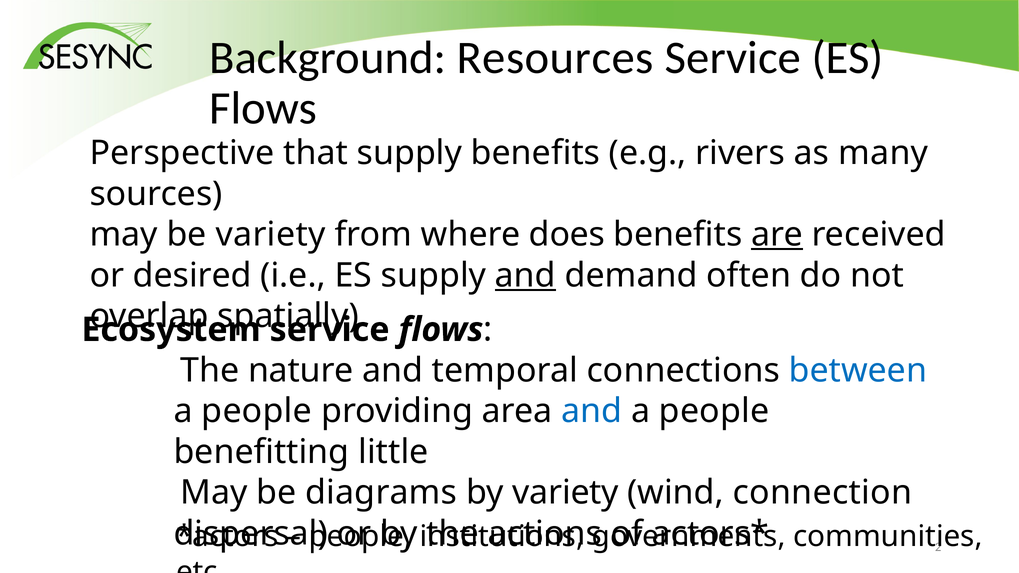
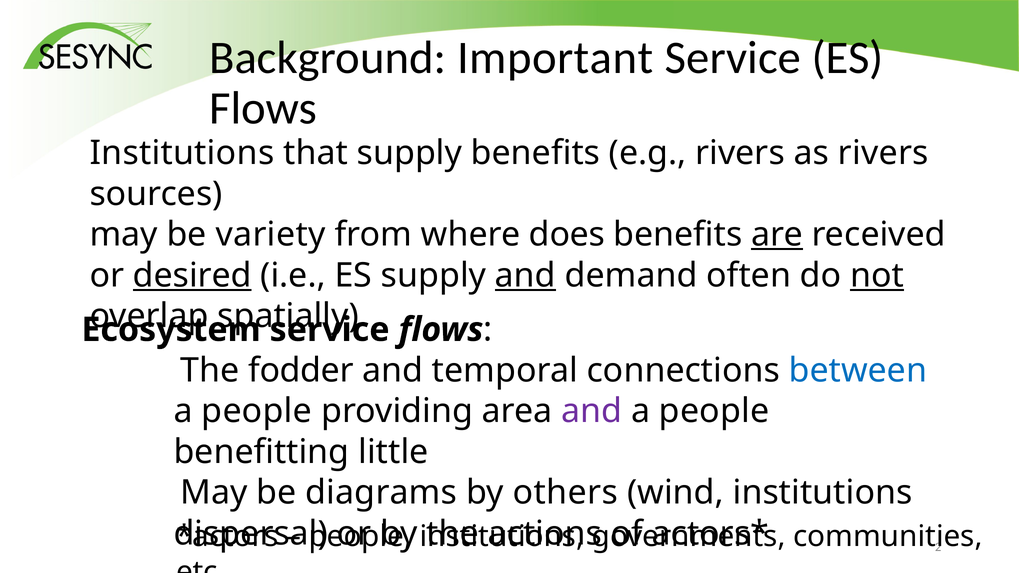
Resources: Resources -> Important (555, 58)
Perspective: Perspective -> Institutions (182, 153)
as many: many -> rivers (883, 153)
desired underline: none -> present (192, 275)
not underline: none -> present (877, 275)
nature: nature -> fodder (301, 371)
and colour: blue -> purple (592, 411)
by variety: variety -> others (565, 493)
wind connection: connection -> institutions (823, 493)
